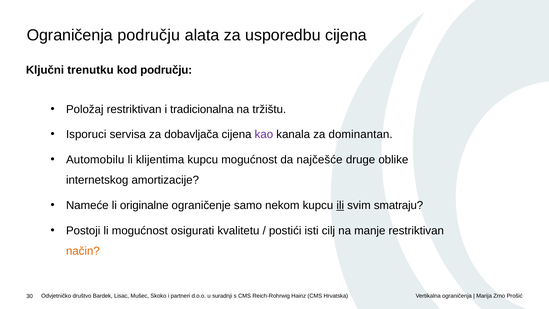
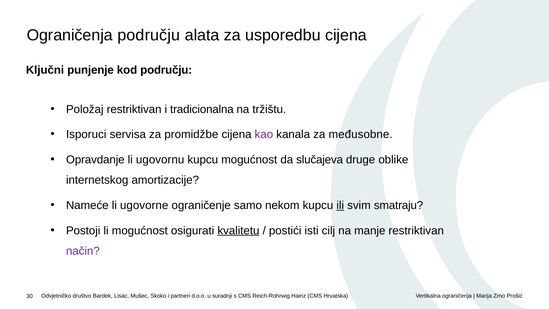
trenutku: trenutku -> punjenje (91, 70)
dobavljača: dobavljača -> promidžbe (191, 134)
dominantan: dominantan -> međusobne (361, 134)
Automobilu: Automobilu -> Opravdanje (95, 160)
klijentima: klijentima -> ugovornu (160, 160)
najčešće: najčešće -> slučajeva (320, 160)
originalne: originalne -> ugovorne (144, 205)
kvalitetu underline: none -> present (238, 230)
način colour: orange -> purple (83, 251)
